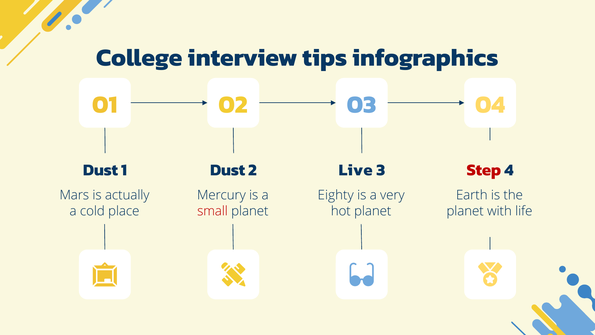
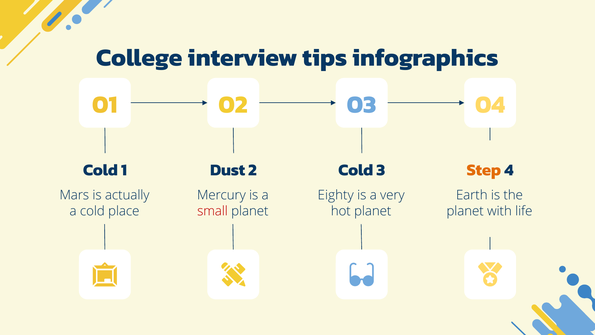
Dust: Dust -> Cold (100, 170)
Live: Live -> Cold (356, 170)
Step colour: red -> orange (484, 170)
